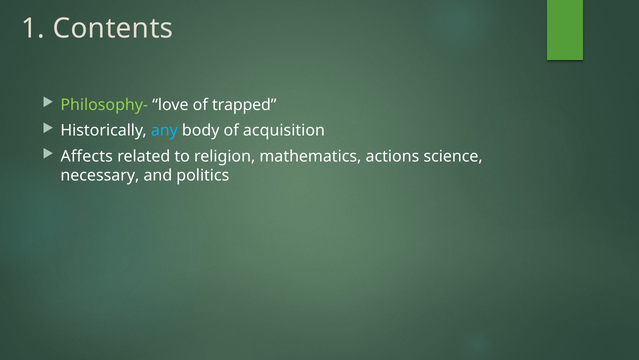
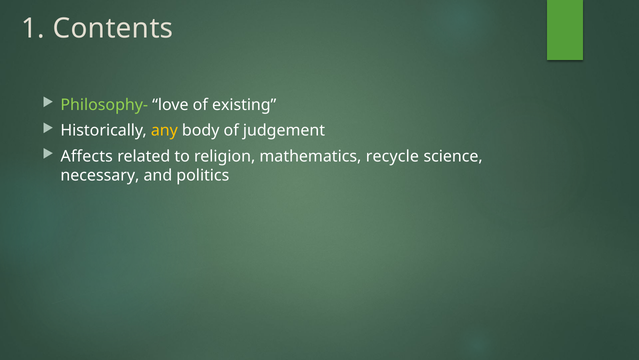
trapped: trapped -> existing (244, 105)
any colour: light blue -> yellow (164, 130)
acquisition: acquisition -> judgement (284, 130)
actions: actions -> recycle (392, 156)
